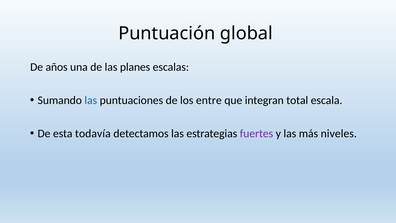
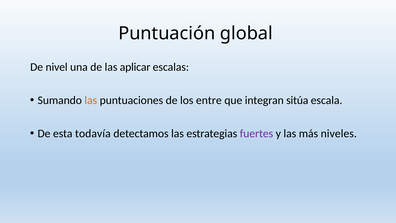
años: años -> nivel (57, 67)
planes: planes -> aplicar (135, 67)
las colour: blue -> orange (91, 100)
total: total -> sitúa (297, 100)
